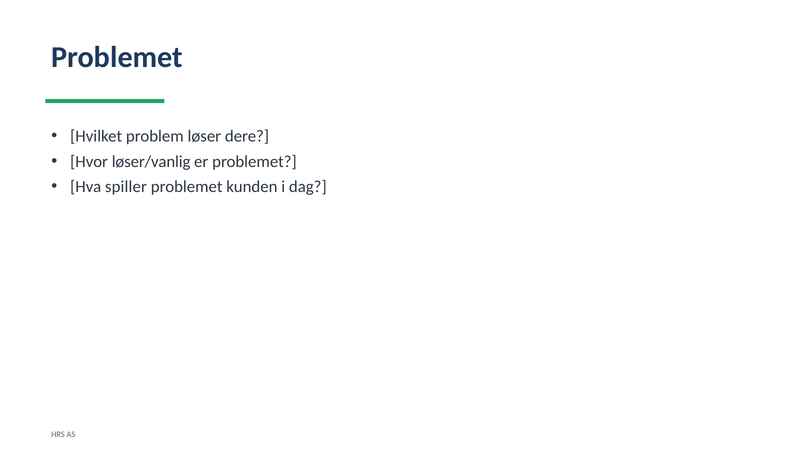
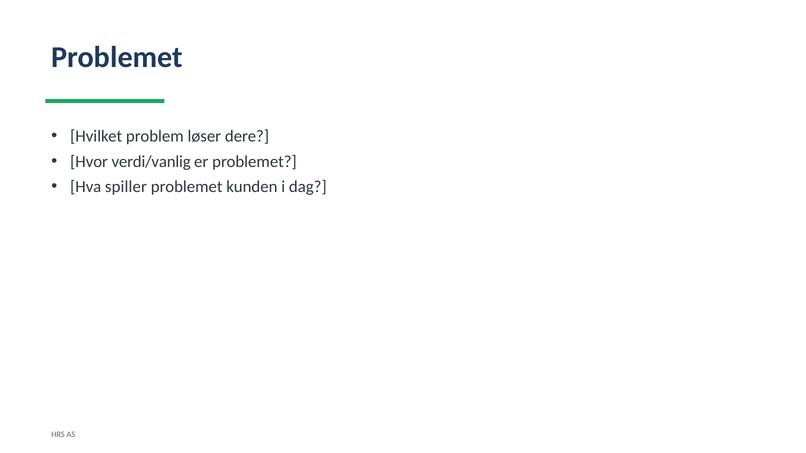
løser/vanlig: løser/vanlig -> verdi/vanlig (151, 162)
